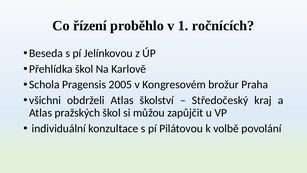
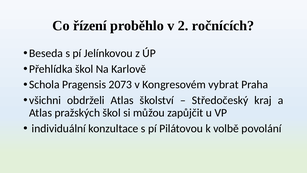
1: 1 -> 2 (183, 26)
2005: 2005 -> 2073 (120, 85)
brožur: brožur -> vybrat (224, 85)
